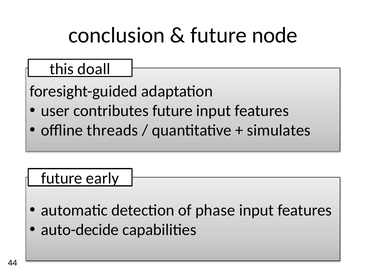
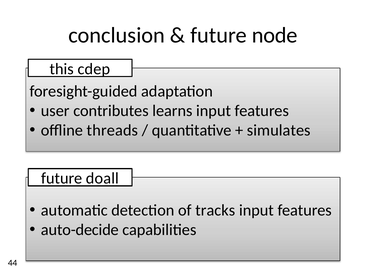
doall: doall -> cdep (94, 69)
contributes future: future -> learns (172, 111)
early: early -> doall (102, 179)
phase: phase -> tracks (215, 211)
